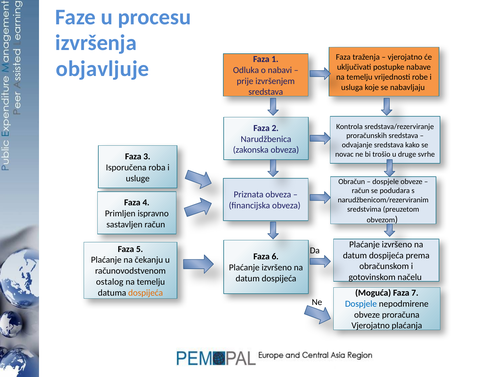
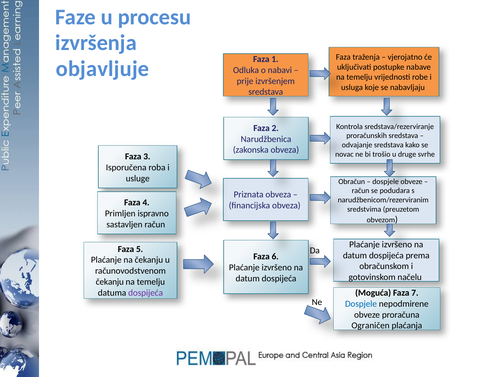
ostalog: ostalog -> čekanju (110, 282)
dospijeća colour: orange -> purple (146, 293)
Vjerojatno: Vjerojatno -> Ograničen (371, 326)
